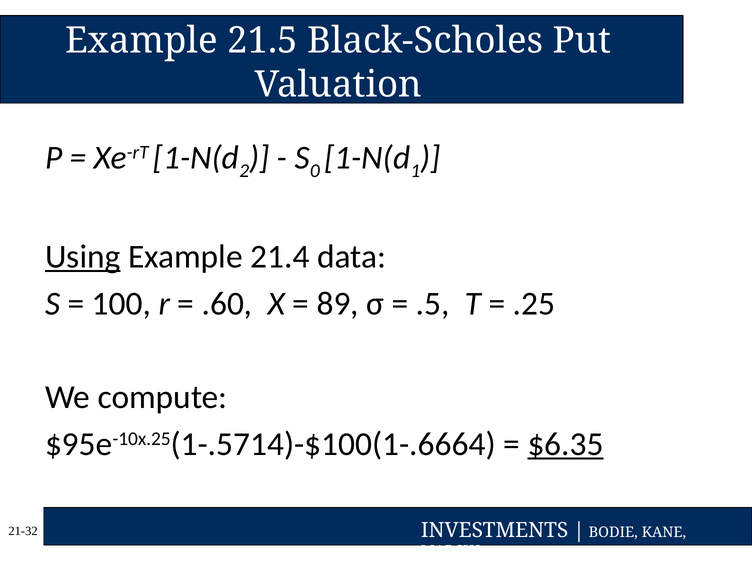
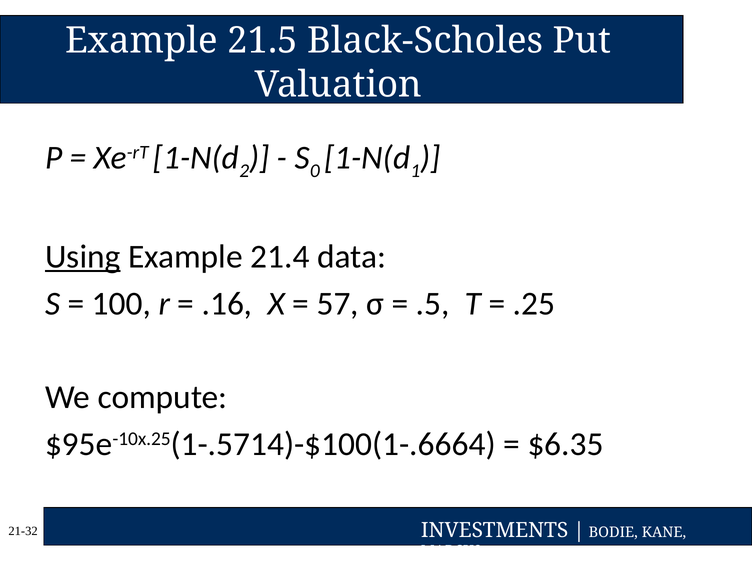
.60: .60 -> .16 (227, 304)
89: 89 -> 57 (338, 304)
$6.35 underline: present -> none (566, 444)
